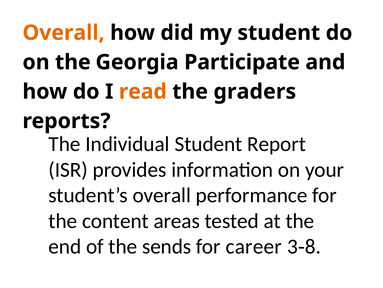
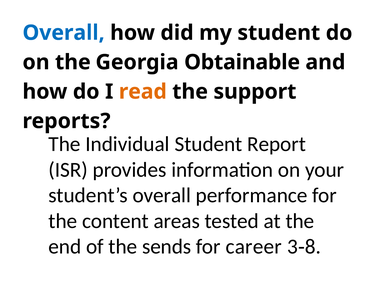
Overall colour: orange -> blue (64, 33)
Participate: Participate -> Obtainable (242, 62)
graders: graders -> support (255, 91)
